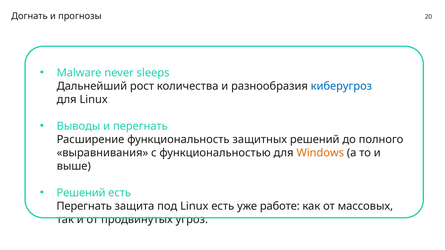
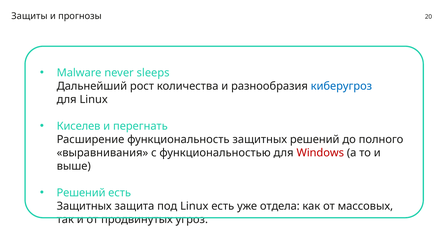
Догнать: Догнать -> Защиты (29, 16)
Выводы: Выводы -> Киселев (79, 126)
Windows colour: orange -> red (320, 153)
Перегнать: Перегнать -> Защитных (84, 206)
работе: работе -> отдела (280, 206)
